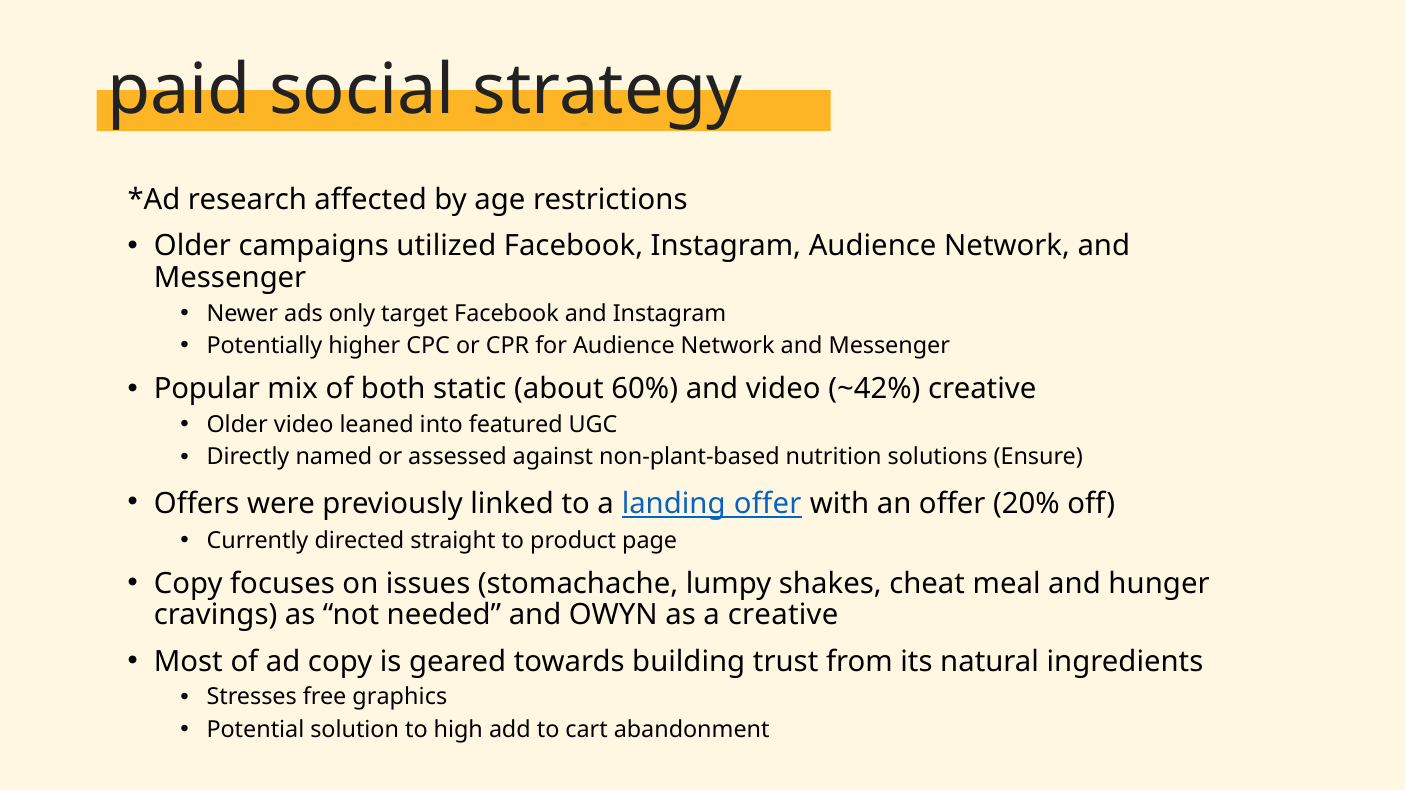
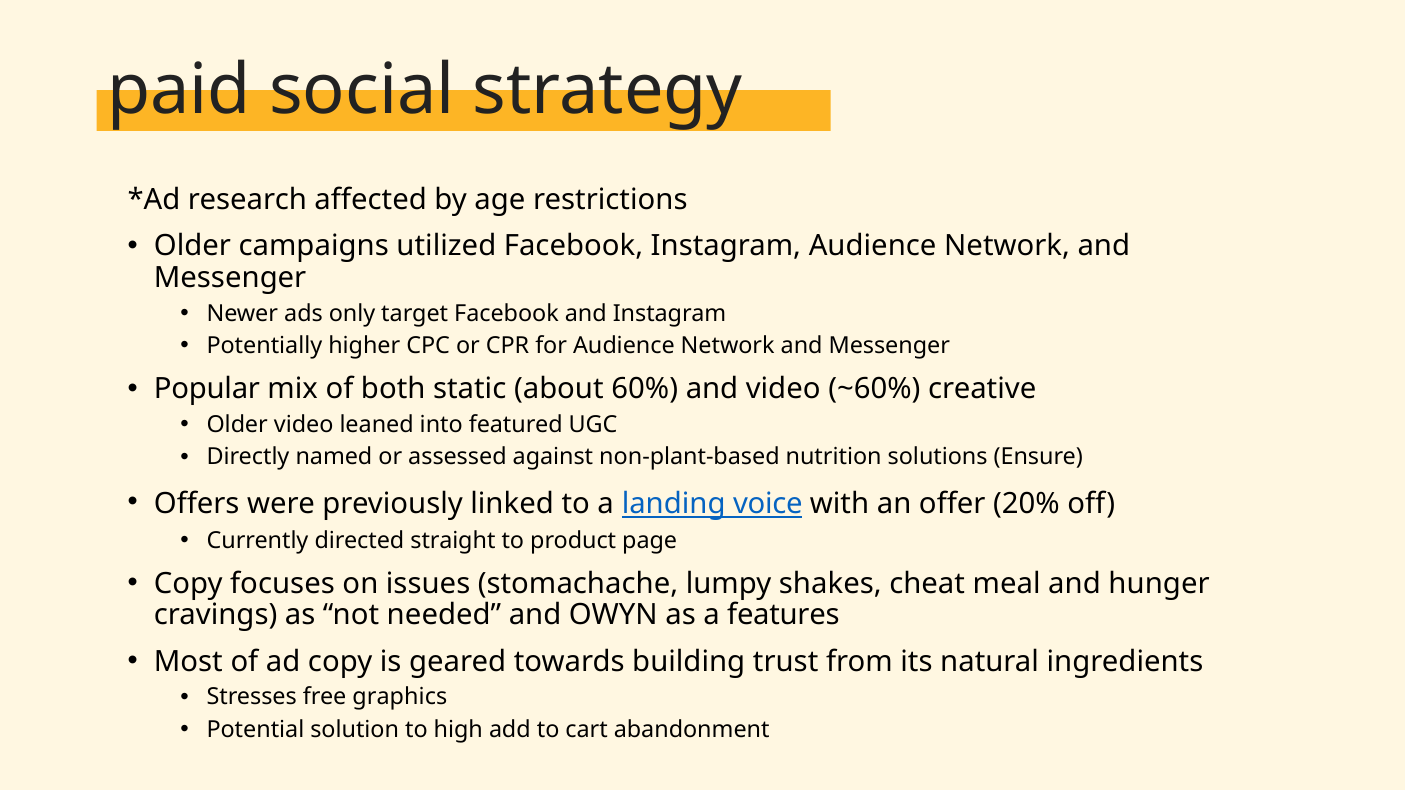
~42%: ~42% -> ~60% (874, 389)
landing offer: offer -> voice (768, 504)
a creative: creative -> features (783, 615)
